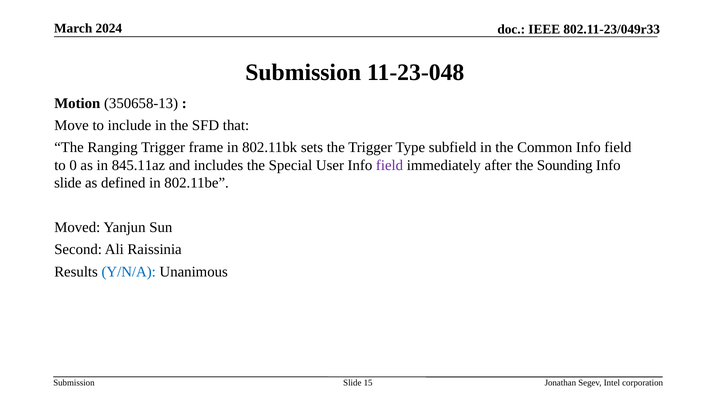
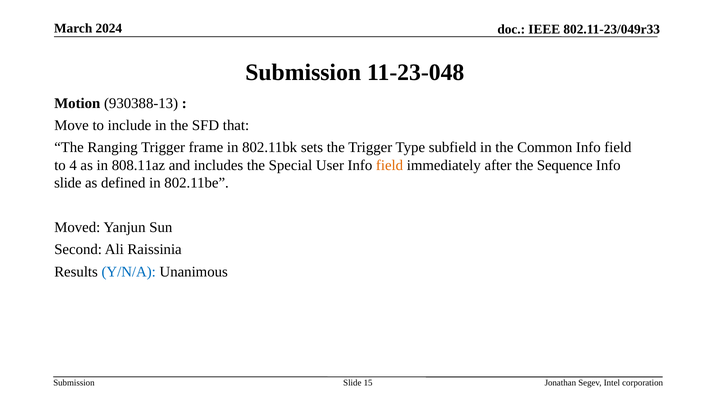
350658-13: 350658-13 -> 930388-13 (141, 103)
0: 0 -> 4 (73, 165)
845.11az: 845.11az -> 808.11az (138, 165)
field colour: purple -> orange (390, 165)
Sounding: Sounding -> Sequence (565, 165)
